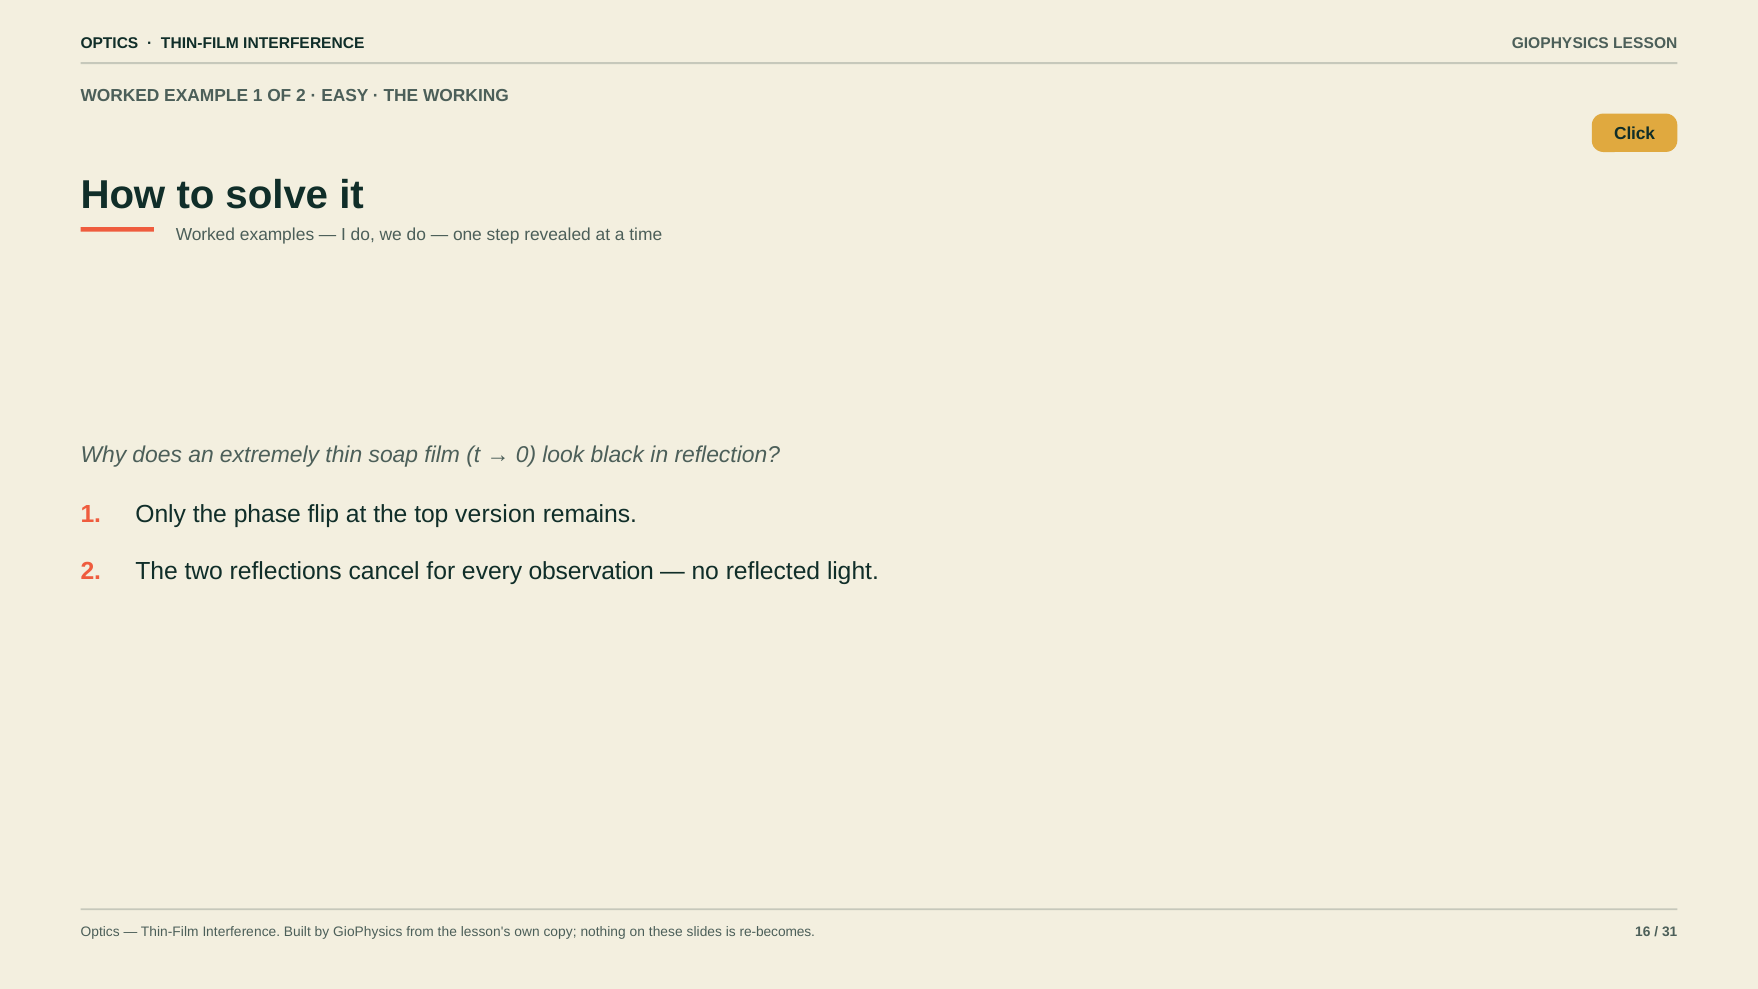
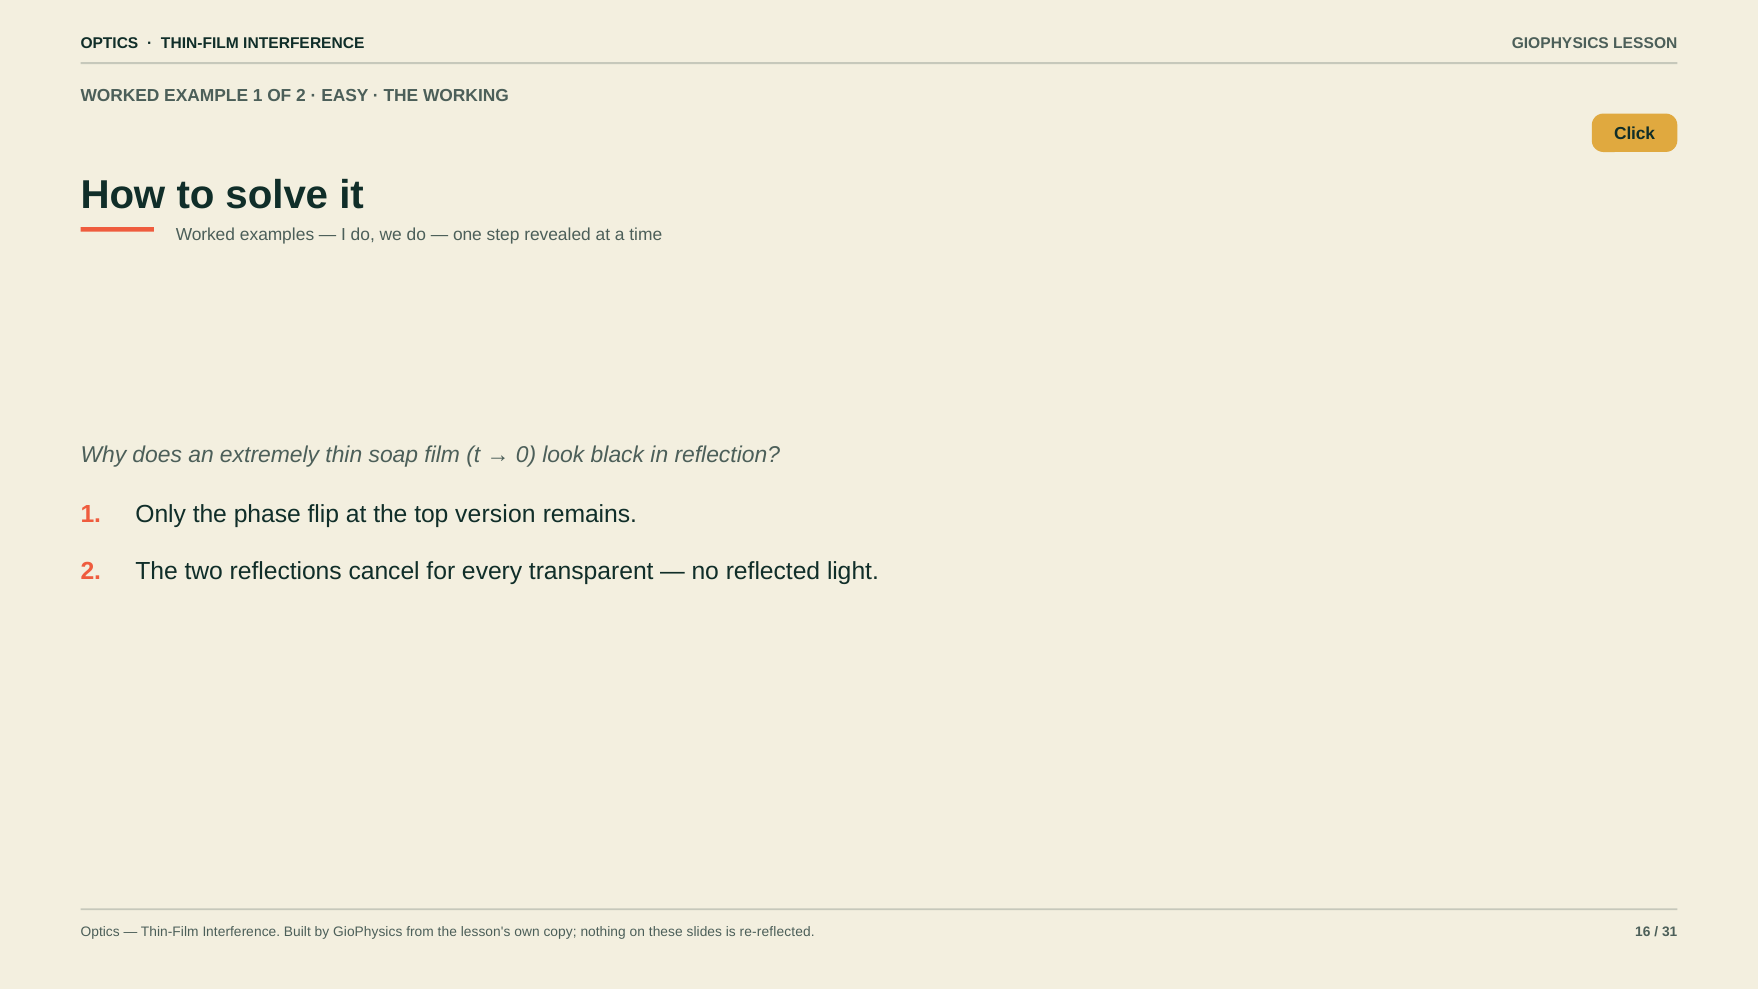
observation: observation -> transparent (591, 571)
re-becomes: re-becomes -> re-reflected (777, 932)
